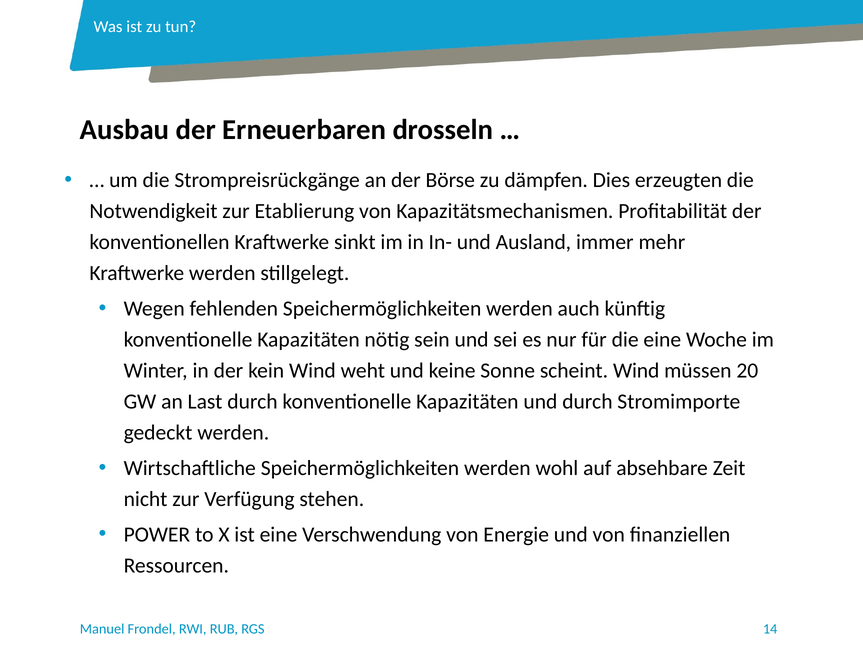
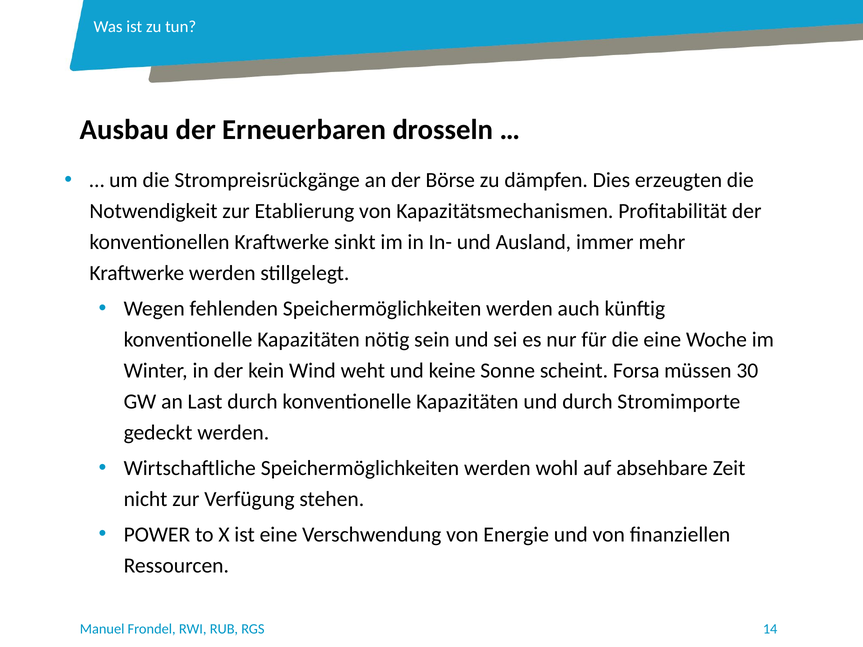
scheint Wind: Wind -> Forsa (636, 371)
20: 20 -> 30 (747, 371)
